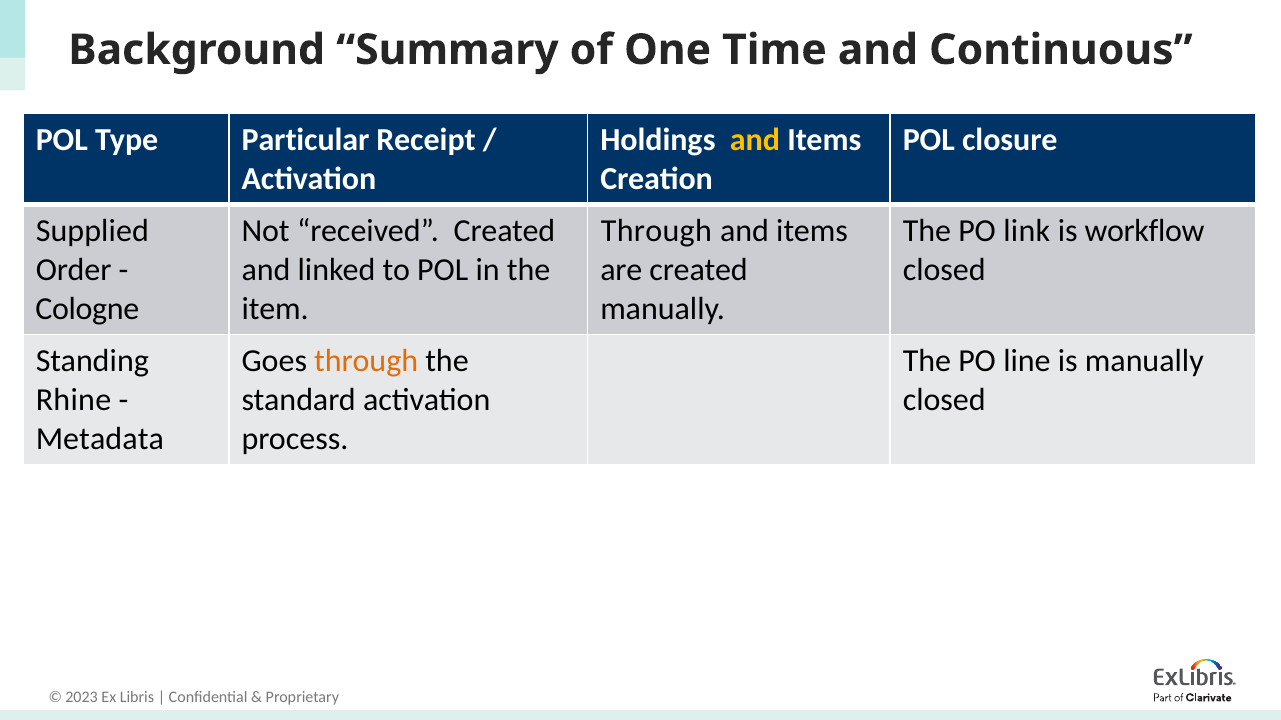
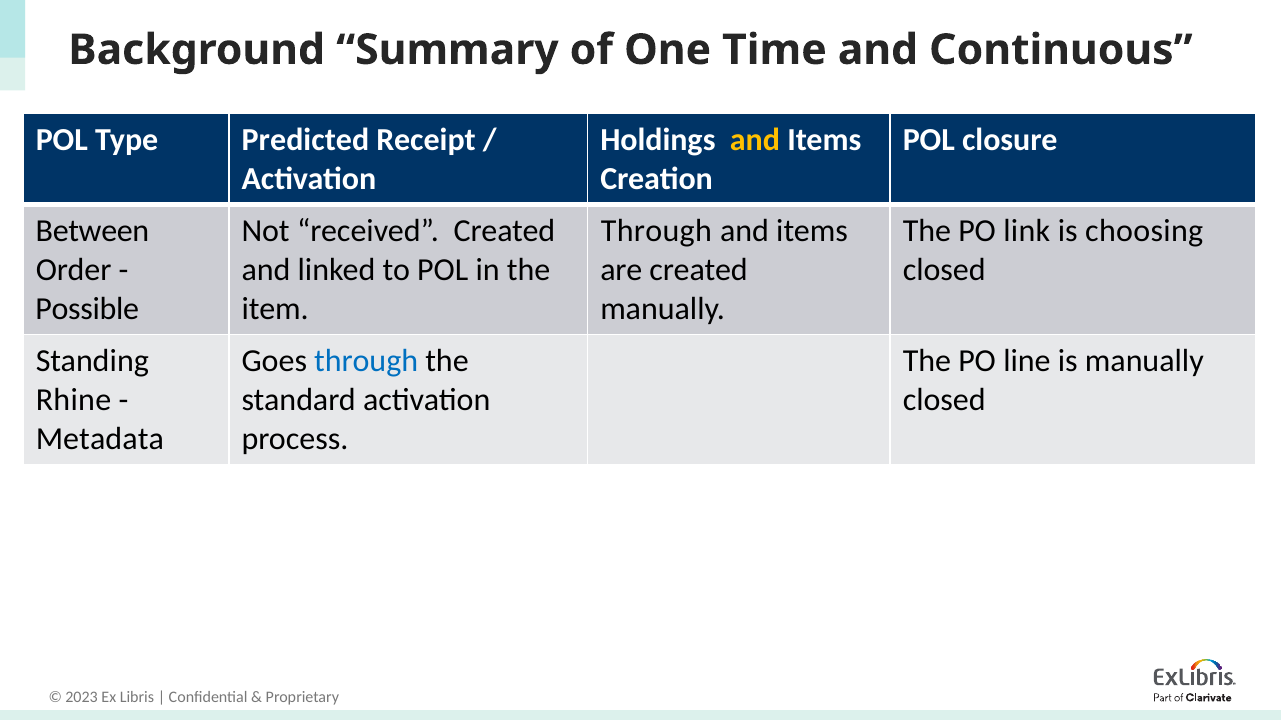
Particular: Particular -> Predicted (305, 140)
Supplied: Supplied -> Between (92, 231)
workflow: workflow -> choosing (1144, 231)
Cologne: Cologne -> Possible (87, 309)
through colour: orange -> blue (366, 361)
